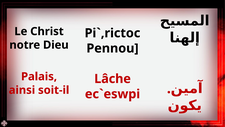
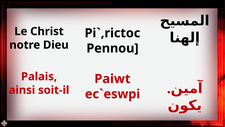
Lâche: Lâche -> Paiwt (112, 79)
